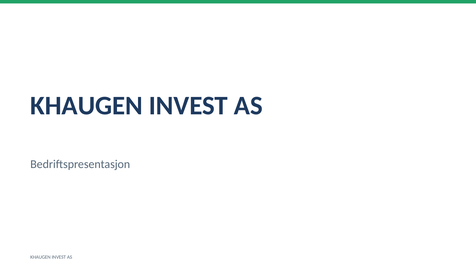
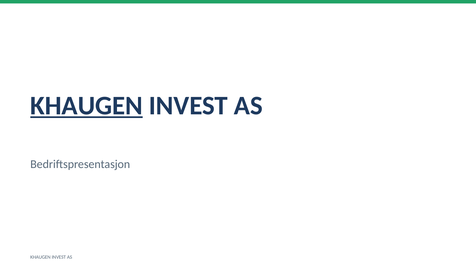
KHAUGEN underline: none -> present (87, 106)
